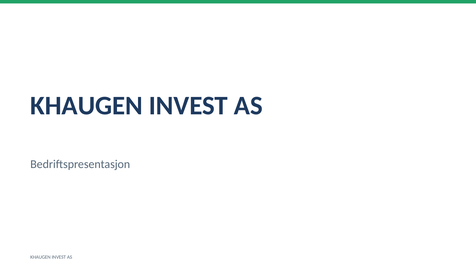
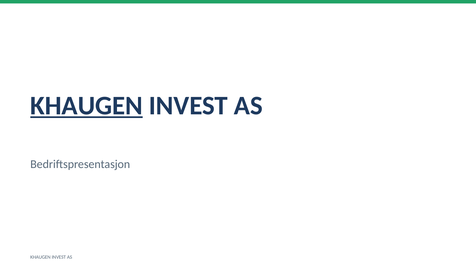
KHAUGEN underline: none -> present (87, 106)
